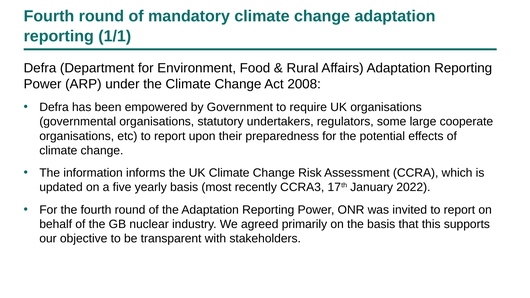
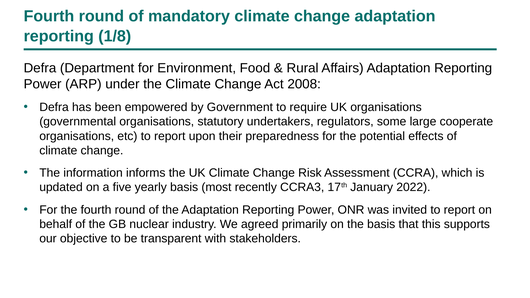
1/1: 1/1 -> 1/8 (115, 36)
